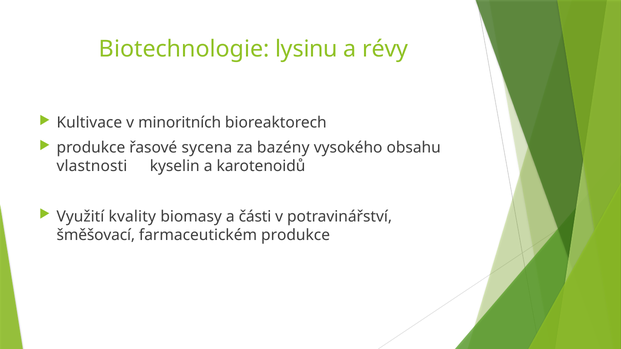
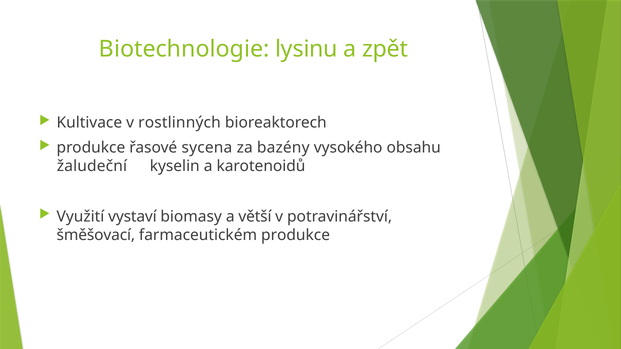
révy: révy -> zpět (385, 49)
minoritních: minoritních -> rostlinných (179, 123)
vlastnosti: vlastnosti -> žaludeční (92, 167)
kvality: kvality -> vystaví (132, 217)
části: části -> větší (255, 217)
